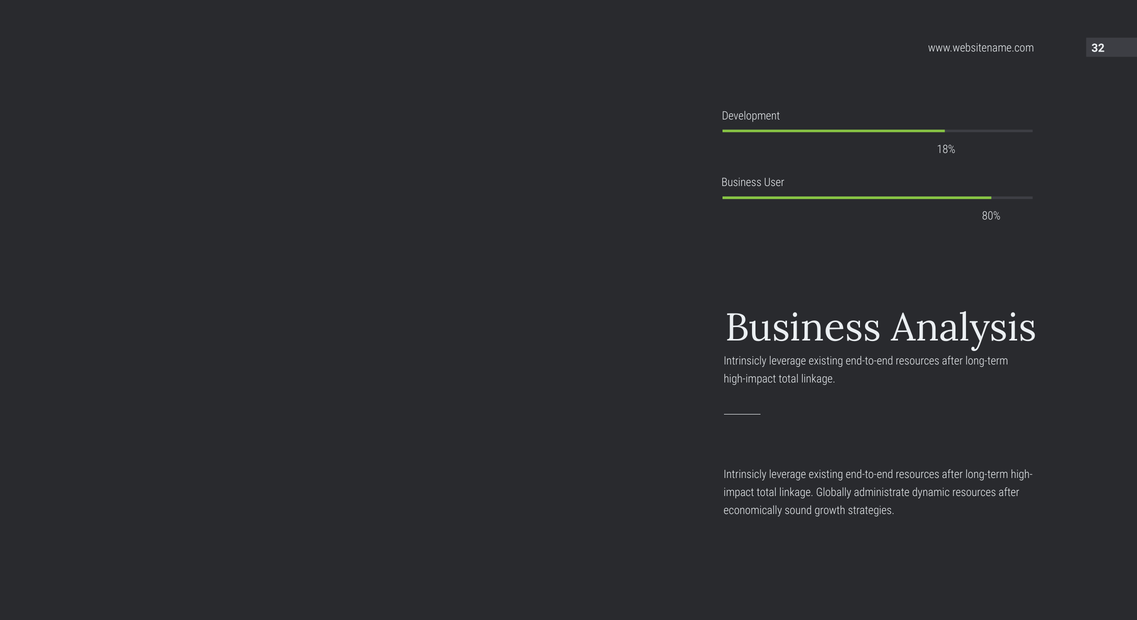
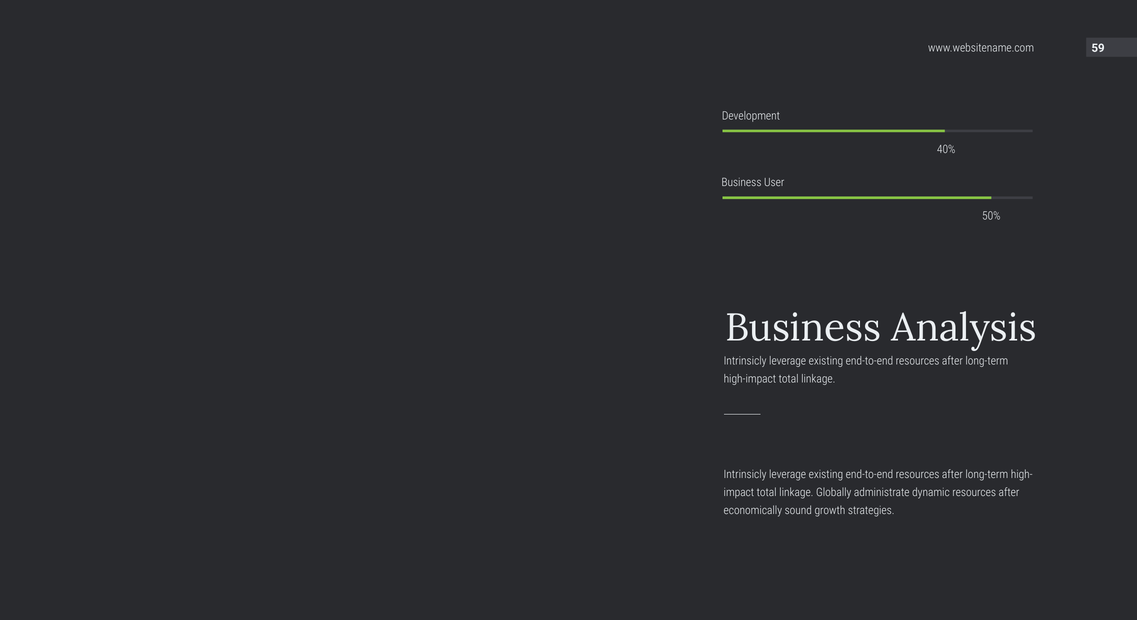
32: 32 -> 59 (1098, 48)
18%: 18% -> 40% (946, 149)
80%: 80% -> 50% (991, 216)
